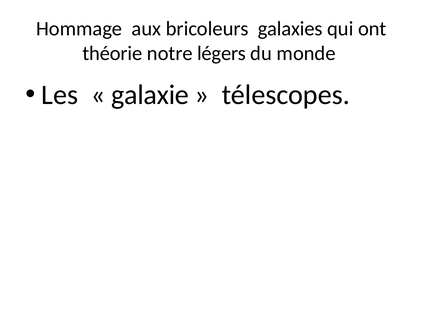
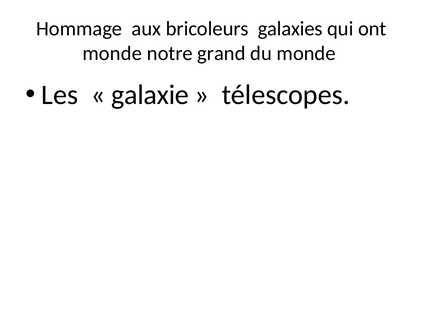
théorie: théorie -> monde (112, 53)
légers: légers -> grand (221, 53)
